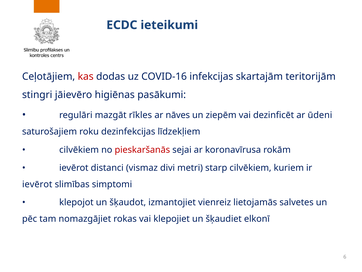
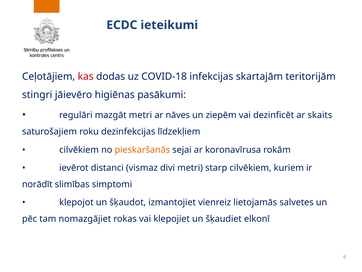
COVID-16: COVID-16 -> COVID-18 (164, 76)
mazgāt rīkles: rīkles -> metri (140, 115)
ūdeni: ūdeni -> skaits (320, 115)
pieskaršanās colour: red -> orange (142, 150)
ievērot: ievērot -> norādīt (37, 184)
